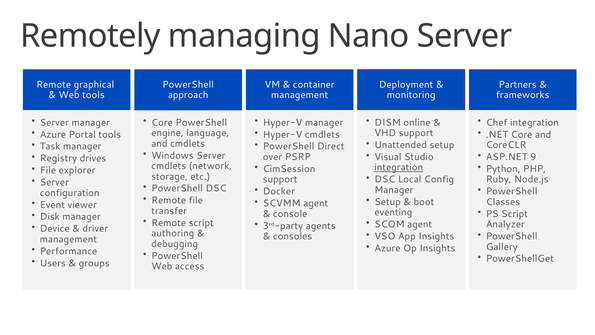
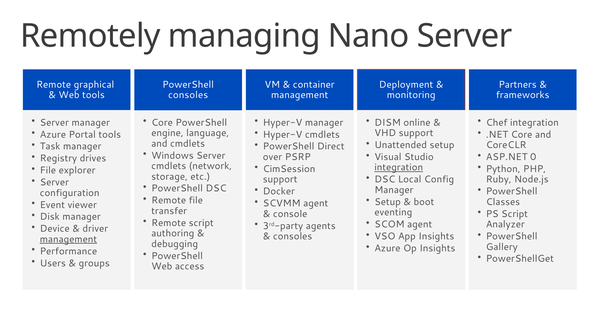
approach: approach -> consoles (188, 95)
9: 9 -> 0 (533, 157)
management underline: none -> present (68, 239)
